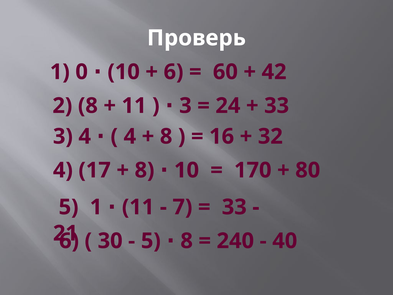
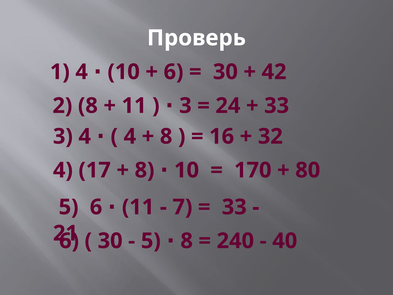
1 0: 0 -> 4 (82, 72)
60: 60 -> 30 (225, 72)
5 1: 1 -> 6 (96, 207)
